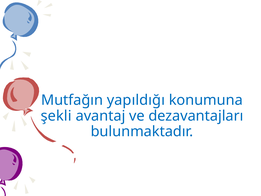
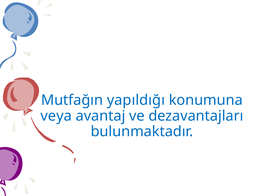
şekli: şekli -> veya (56, 116)
